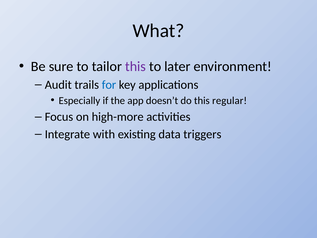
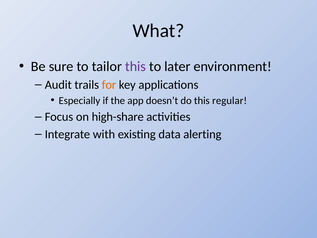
for colour: blue -> orange (109, 85)
high-more: high-more -> high-share (118, 117)
triggers: triggers -> alerting (202, 134)
